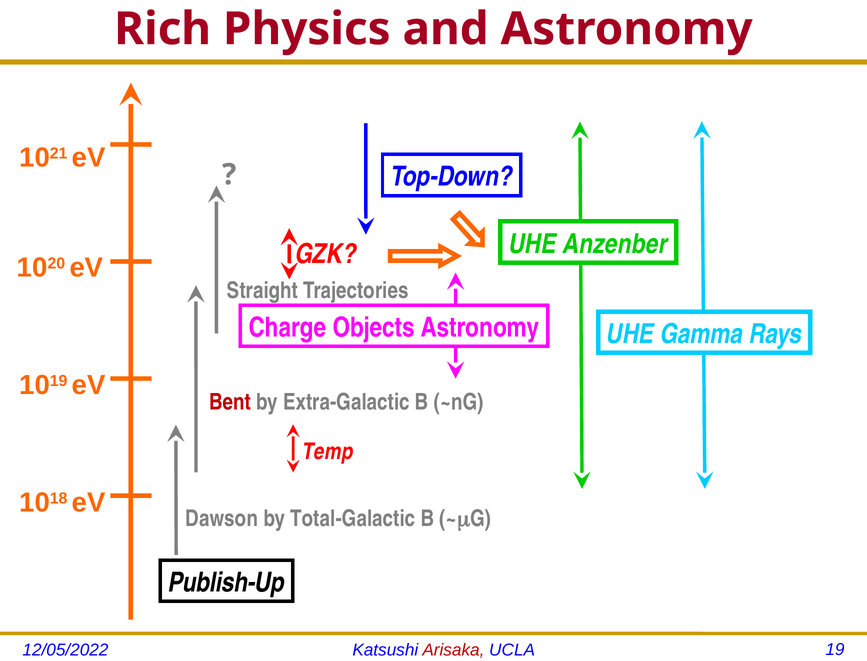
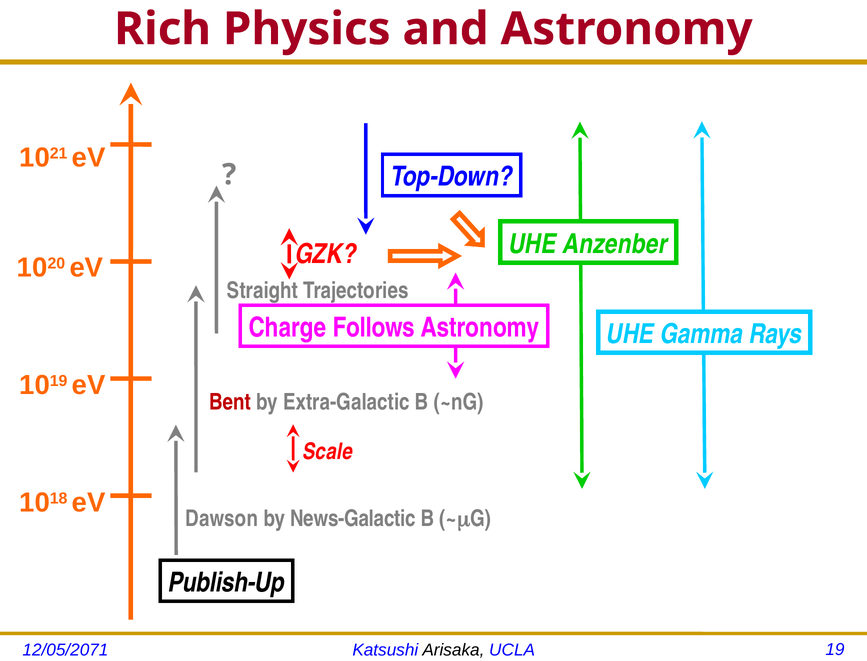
Objects: Objects -> Follows (374, 327)
Temp: Temp -> Scale (328, 451)
Total-Galactic: Total-Galactic -> News-Galactic (353, 518)
12/05/2022: 12/05/2022 -> 12/05/2071 (65, 650)
Arisaka colour: red -> black (453, 650)
